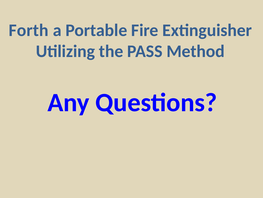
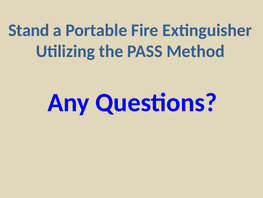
Forth: Forth -> Stand (29, 30)
